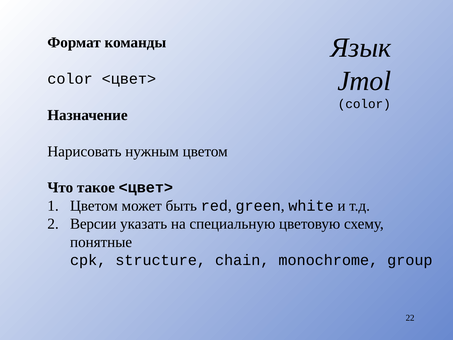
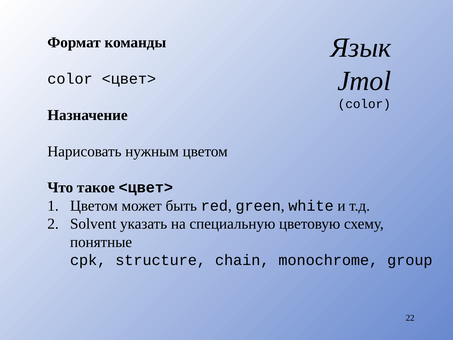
Версии: Версии -> Solvent (93, 224)
